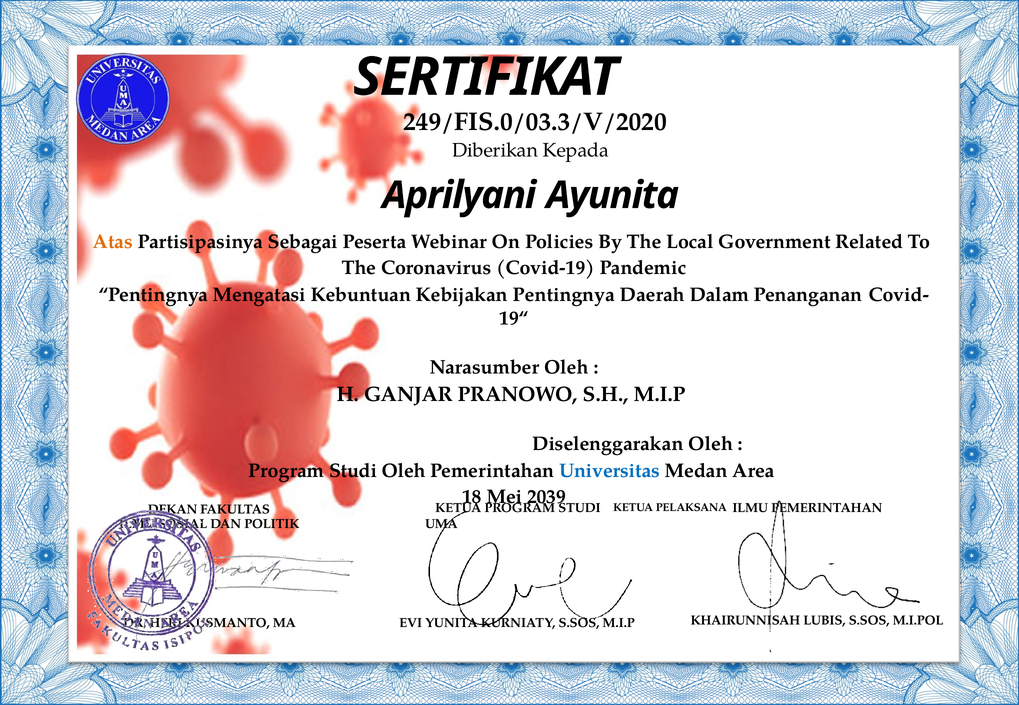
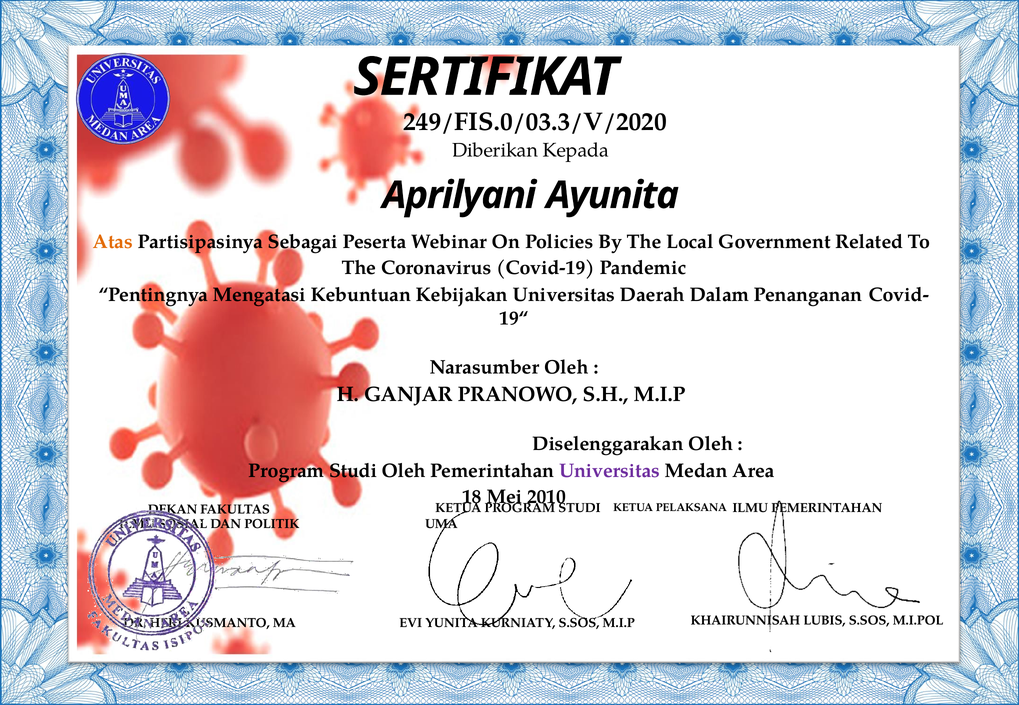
Kebijakan Pentingnya: Pentingnya -> Universitas (564, 295)
Universitas colour: blue -> purple (610, 471)
2039: 2039 -> 2010 (546, 497)
